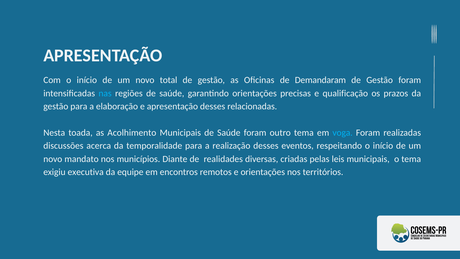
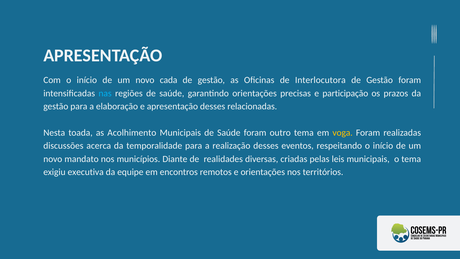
total: total -> cada (169, 80)
Demandaram: Demandaram -> Interlocutora (320, 80)
qualificação: qualificação -> participação (345, 93)
voga colour: light blue -> yellow (343, 133)
